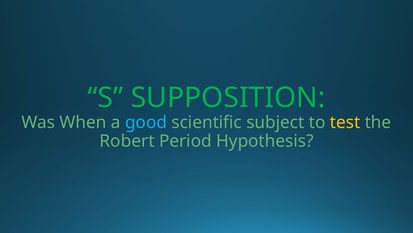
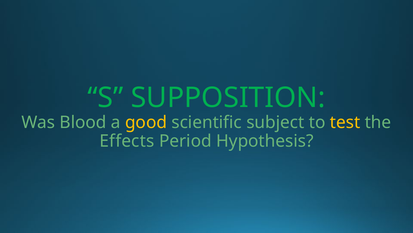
When: When -> Blood (83, 122)
good colour: light blue -> yellow (146, 122)
Robert: Robert -> Effects (127, 141)
